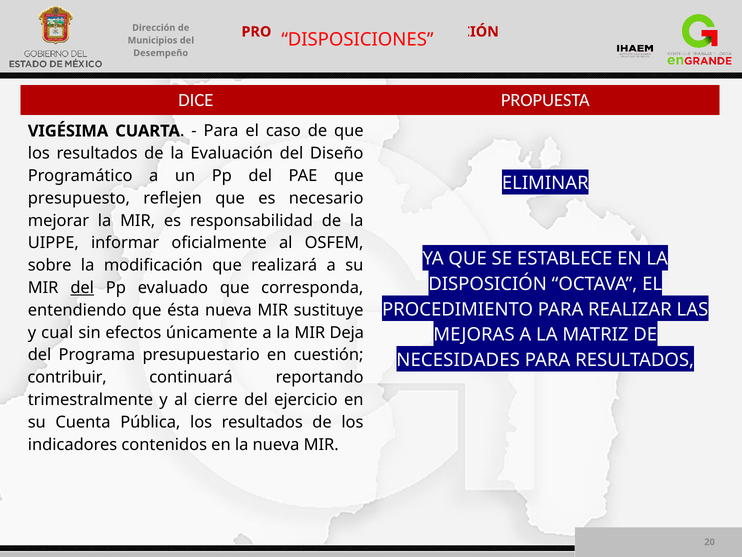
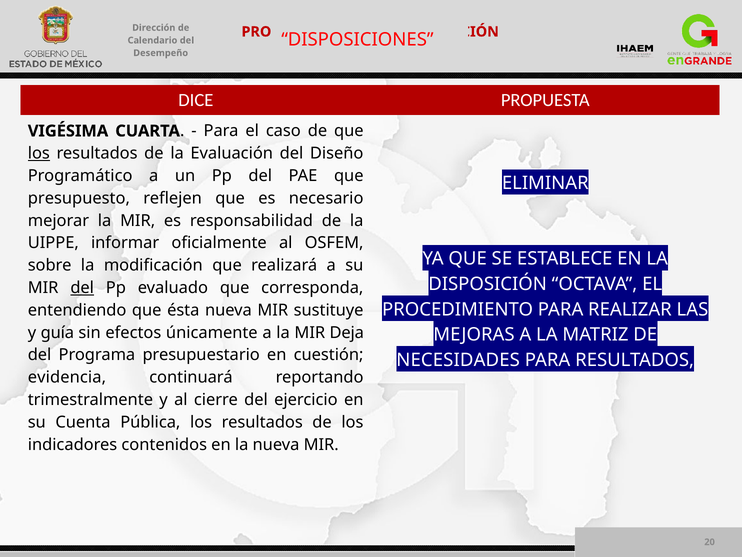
Municipios: Municipios -> Calendario (152, 40)
los underline: none -> present (39, 153)
cual: cual -> guía (57, 332)
contribuir: contribuir -> evidencia (67, 377)
